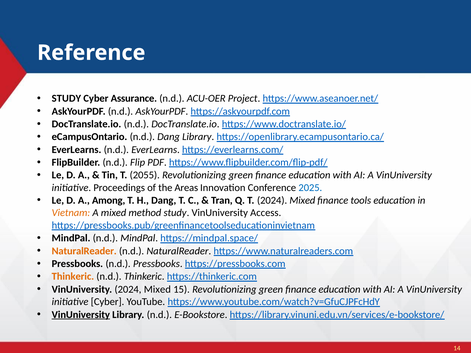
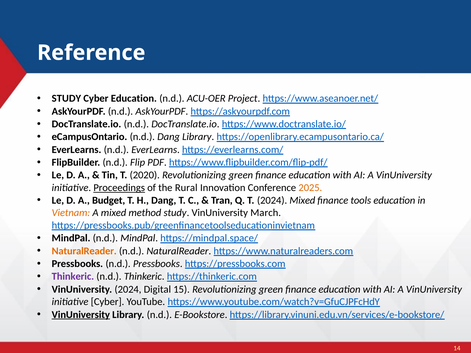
Cyber Assurance: Assurance -> Education (134, 99)
2055: 2055 -> 2020 (145, 175)
Proceedings underline: none -> present (119, 188)
Areas: Areas -> Rural (186, 188)
2025 colour: blue -> orange (310, 188)
Among: Among -> Budget (109, 200)
Access: Access -> March (266, 213)
Thinkeric colour: orange -> purple (73, 277)
VinUniversity 2024 Mixed: Mixed -> Digital (157, 290)
